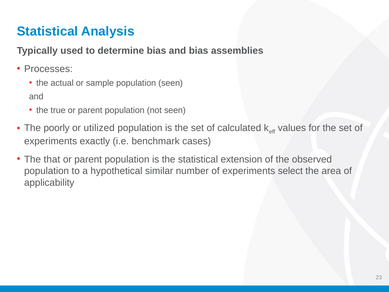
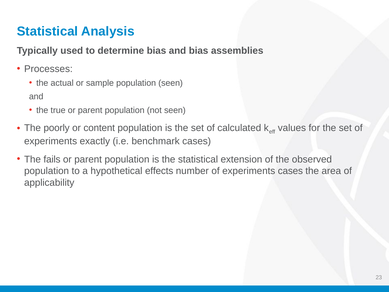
utilized: utilized -> content (99, 128)
that: that -> fails (52, 159)
similar: similar -> effects (159, 171)
experiments select: select -> cases (290, 171)
